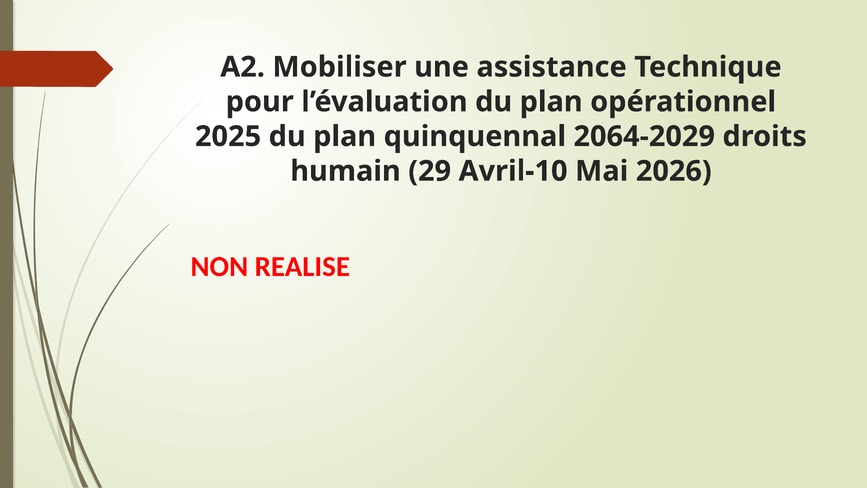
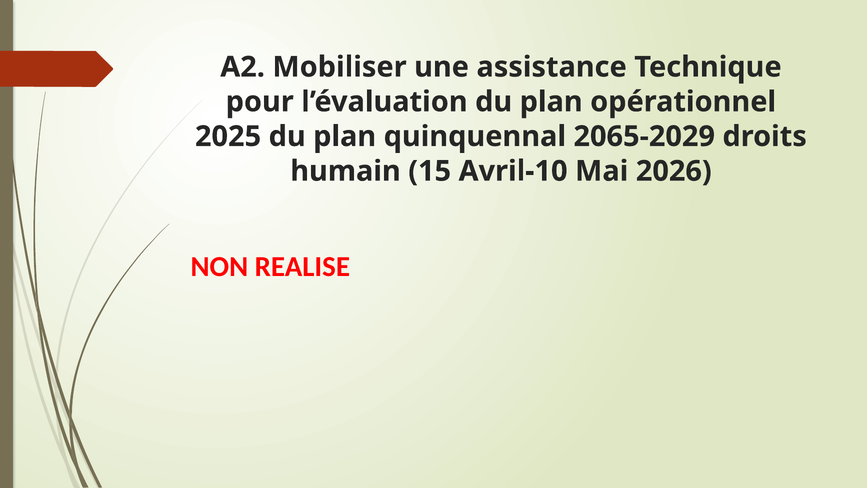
2064-2029: 2064-2029 -> 2065-2029 (644, 136)
29: 29 -> 15 (430, 171)
